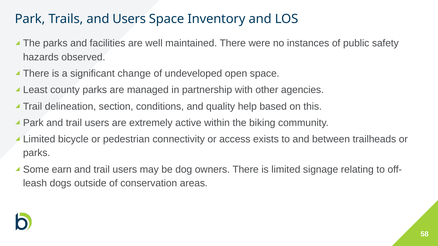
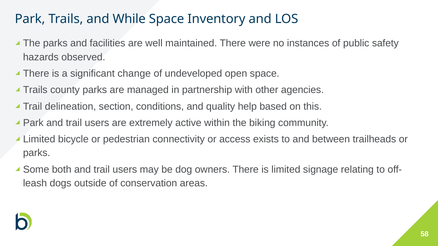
and Users: Users -> While (129, 19)
Least: Least -> Trails (35, 90)
earn: earn -> both (62, 170)
